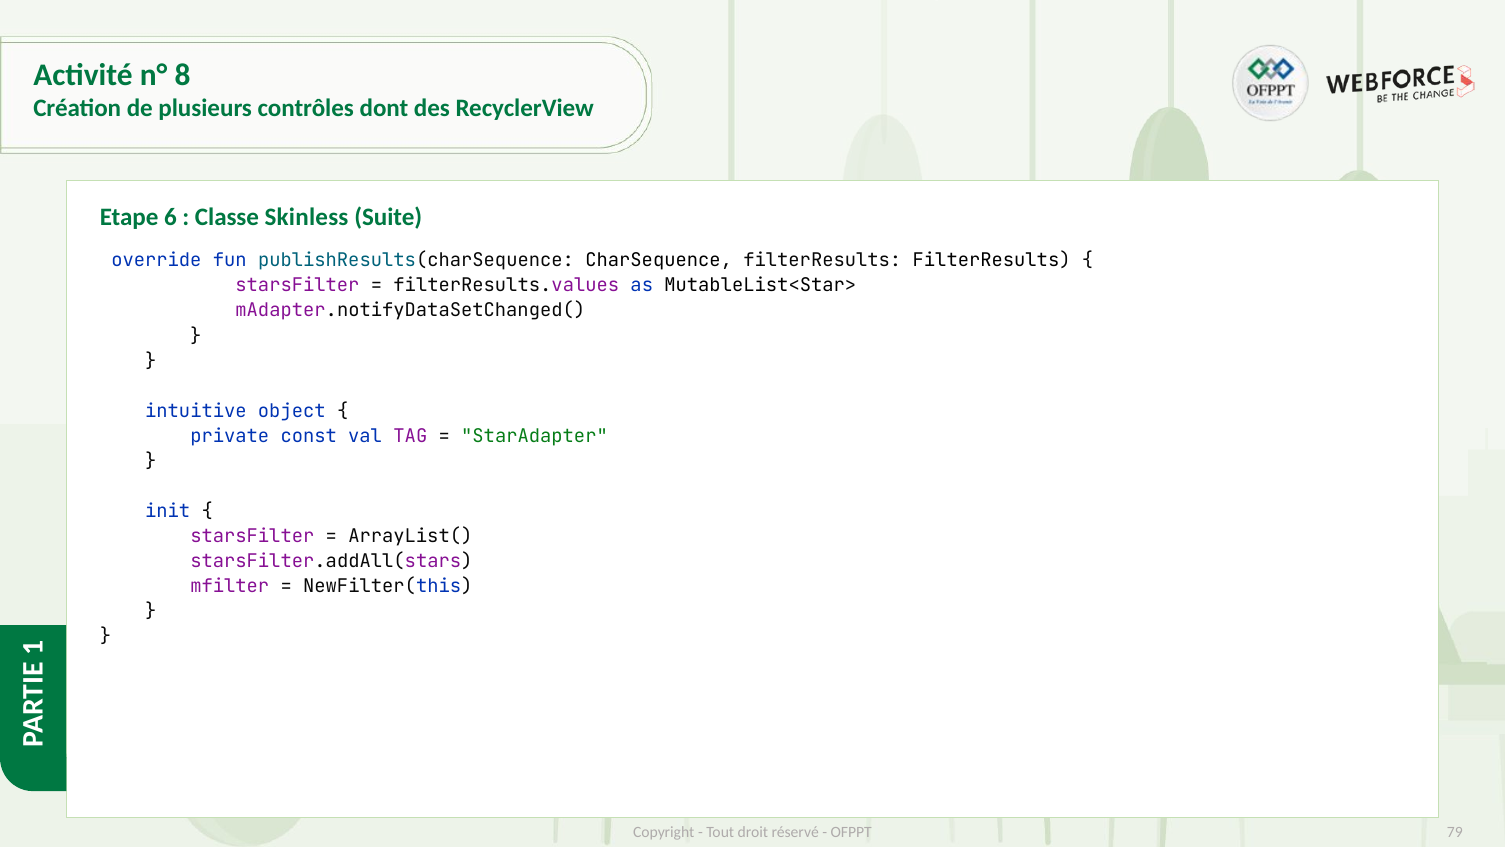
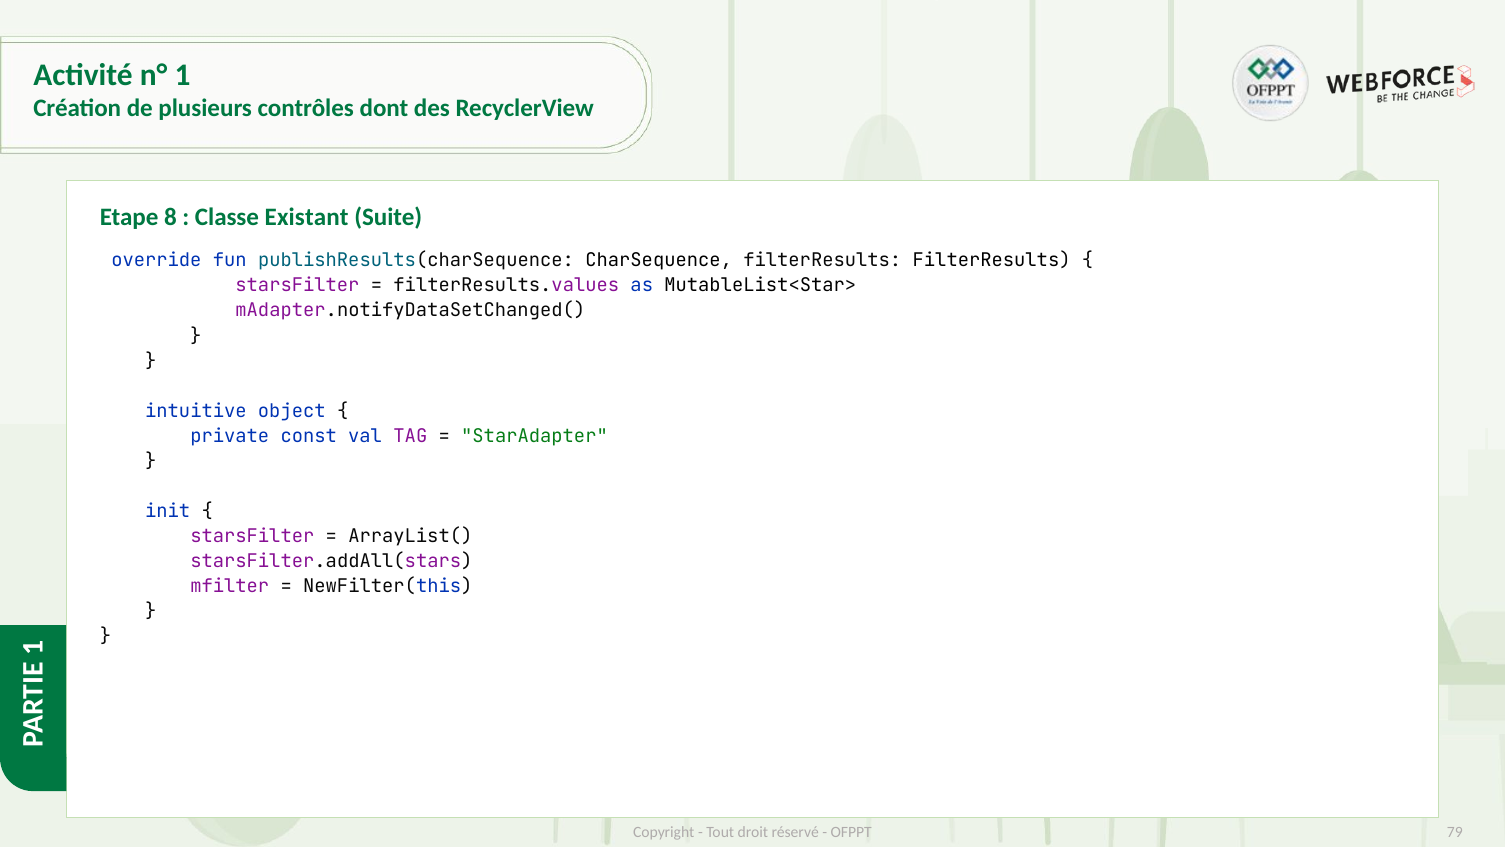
n° 8: 8 -> 1 (182, 75)
6: 6 -> 8 (170, 217)
Skinless: Skinless -> Existant (307, 217)
